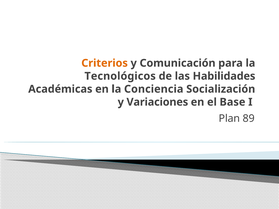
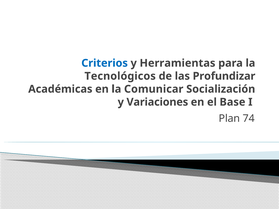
Criterios colour: orange -> blue (105, 63)
Comunicación: Comunicación -> Herramientas (177, 63)
Habilidades: Habilidades -> Profundizar (224, 76)
Conciencia: Conciencia -> Comunicar (154, 89)
89: 89 -> 74 (249, 119)
